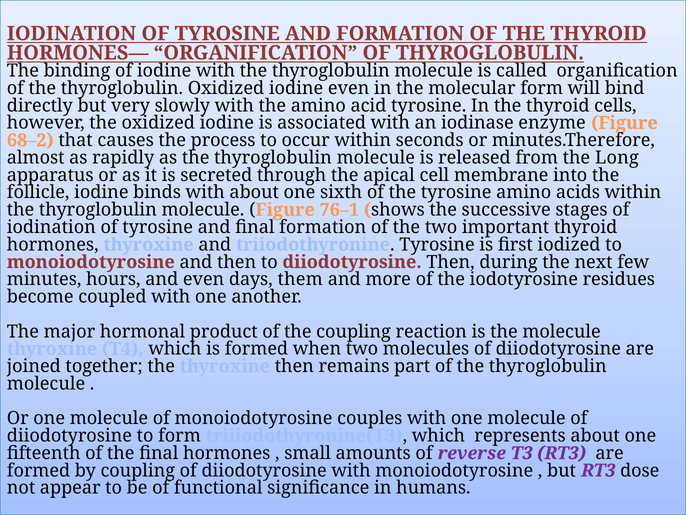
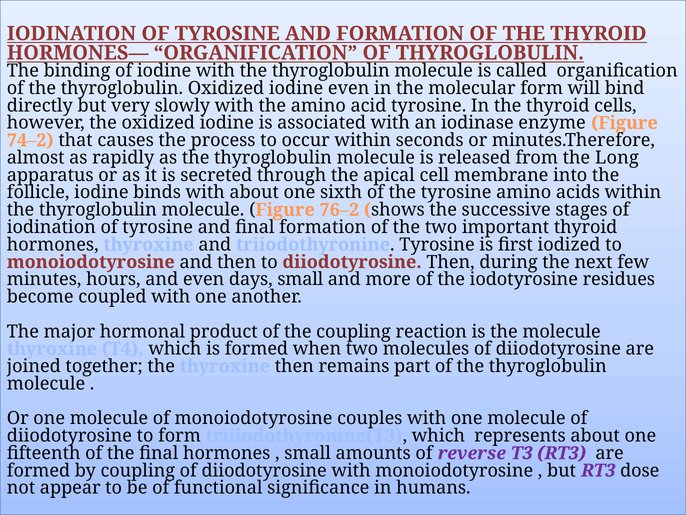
68–2: 68–2 -> 74–2 (30, 140)
76–1: 76–1 -> 76–2 (339, 210)
days them: them -> small (300, 279)
